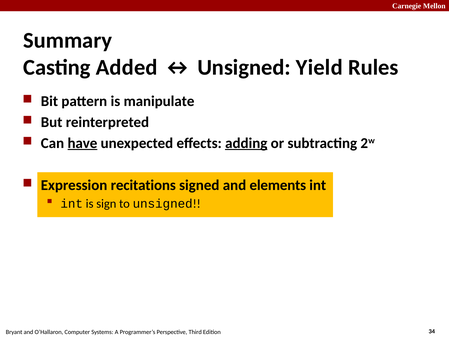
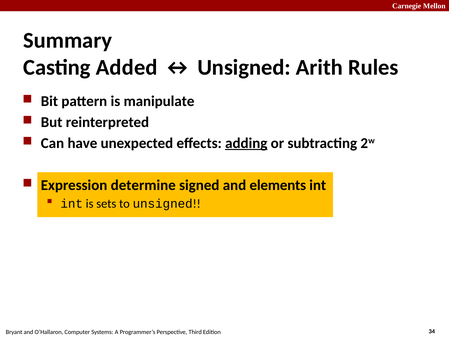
Yield: Yield -> Arith (319, 67)
have underline: present -> none (82, 143)
recitations: recitations -> determine (143, 185)
sign: sign -> sets (106, 204)
